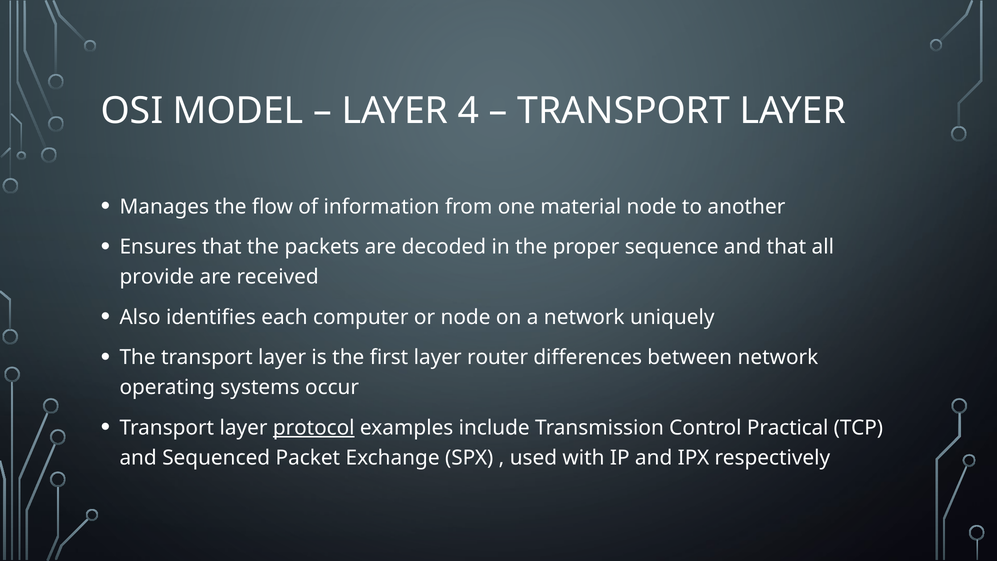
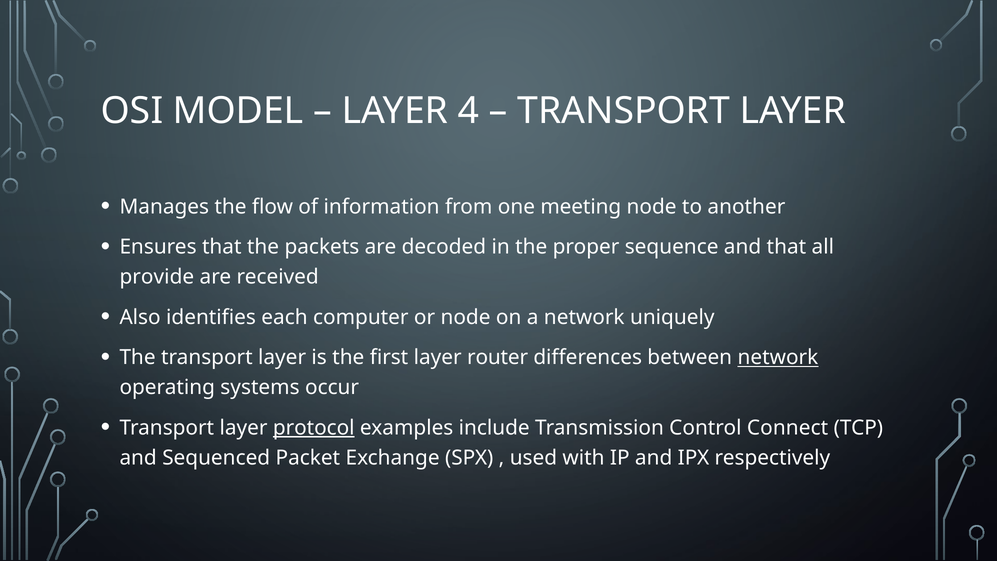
material: material -> meeting (581, 207)
network underline: none -> present (778, 357)
Practical: Practical -> Connect (788, 428)
